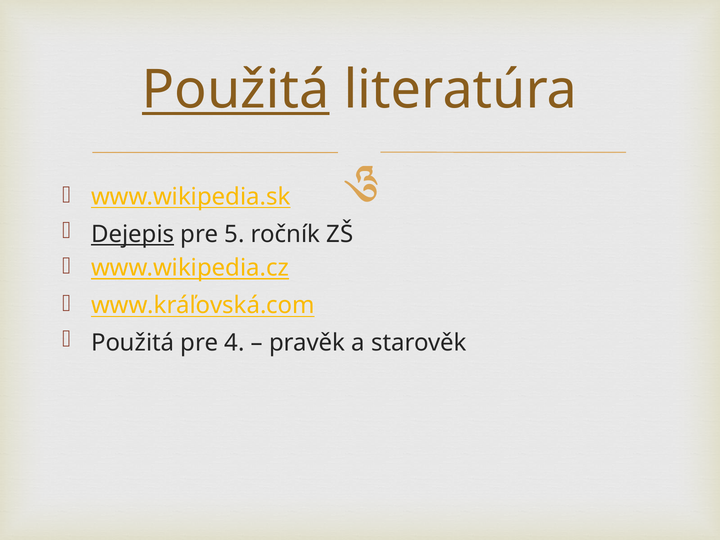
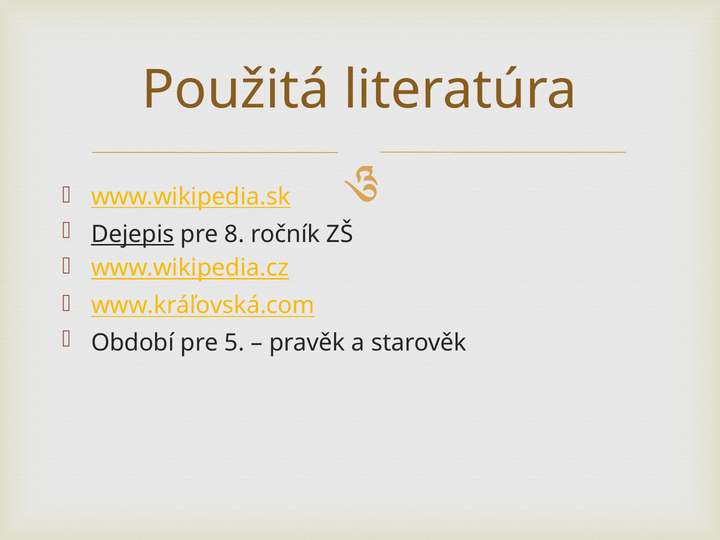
Použitá underline: present -> none (236, 90)
5: 5 -> 8 (235, 234)
Použitá: Použitá -> Období (133, 343)
4: 4 -> 5 (235, 343)
